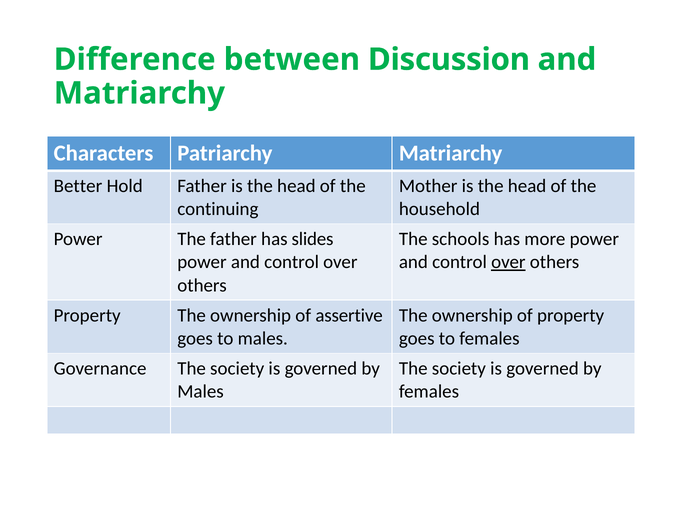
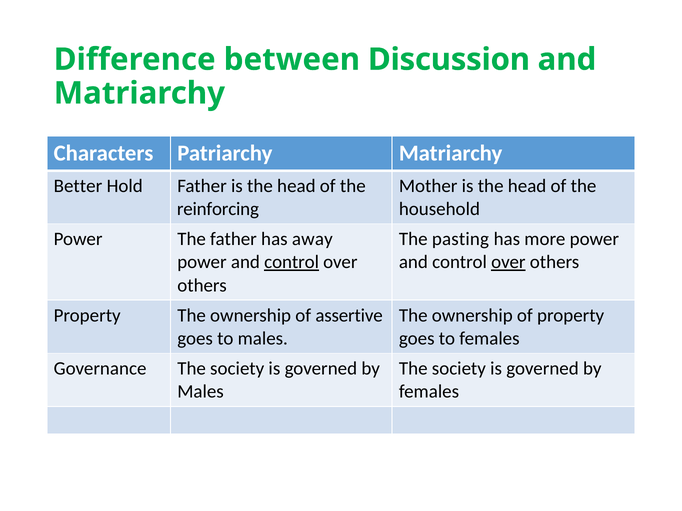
continuing: continuing -> reinforcing (218, 209)
slides: slides -> away (312, 239)
schools: schools -> pasting (460, 239)
control underline: none -> present (292, 262)
